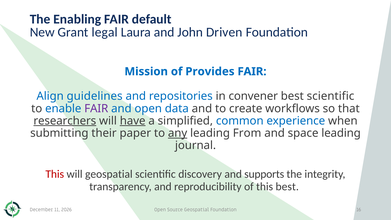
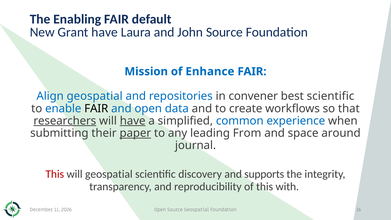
Grant legal: legal -> have (105, 32)
John Driven: Driven -> Source (224, 32)
Provides: Provides -> Enhance (210, 71)
Align guidelines: guidelines -> geospatial (95, 96)
FAIR colour: purple -> black (96, 108)
paper underline: none -> present (135, 133)
any underline: present -> none (178, 133)
space leading: leading -> around (341, 133)
this best: best -> with (287, 186)
